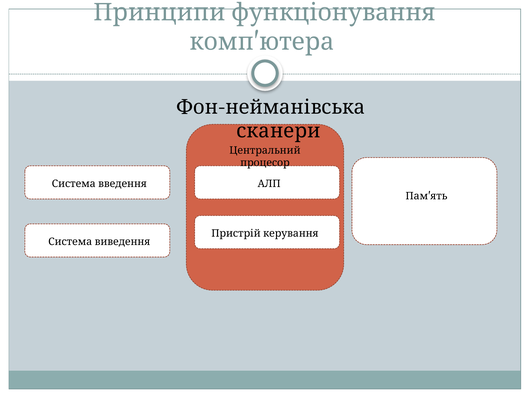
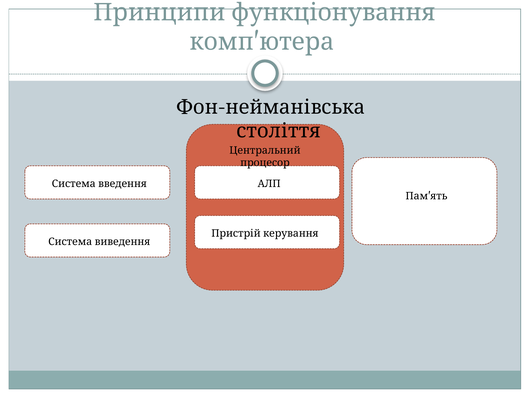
сканери: сканери -> століття (279, 131)
